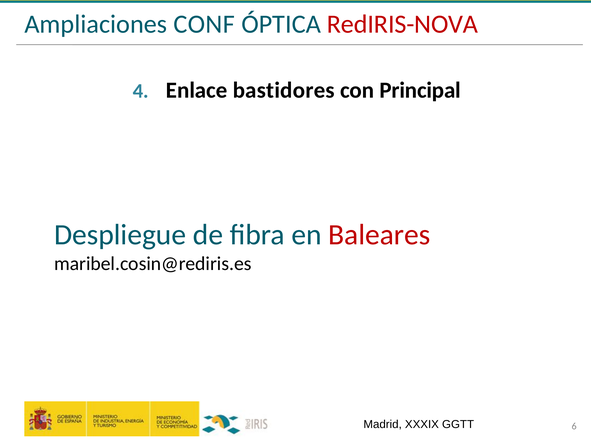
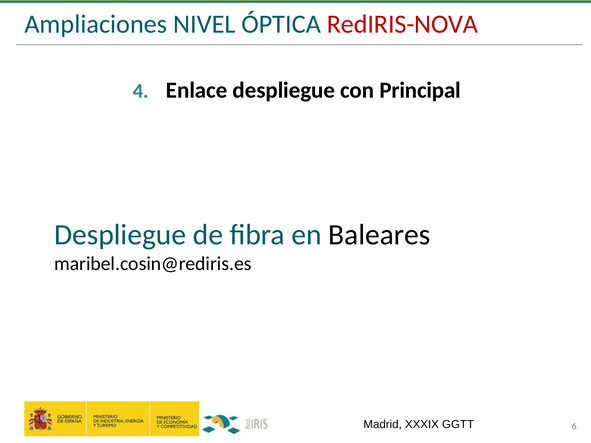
CONF: CONF -> NIVEL (204, 24)
Enlace bastidores: bastidores -> despliegue (284, 90)
Baleares colour: red -> black (379, 235)
